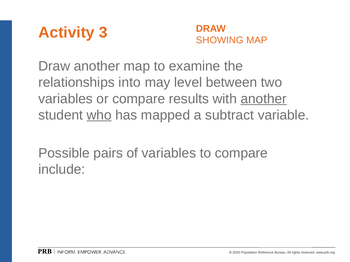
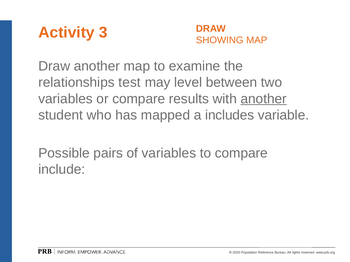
into: into -> test (130, 83)
who underline: present -> none (99, 115)
subtract: subtract -> includes (230, 115)
